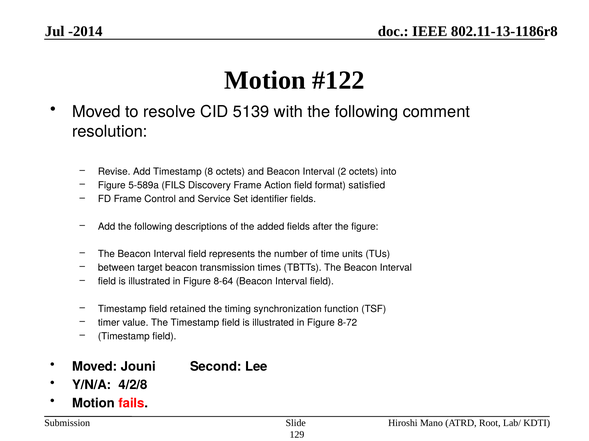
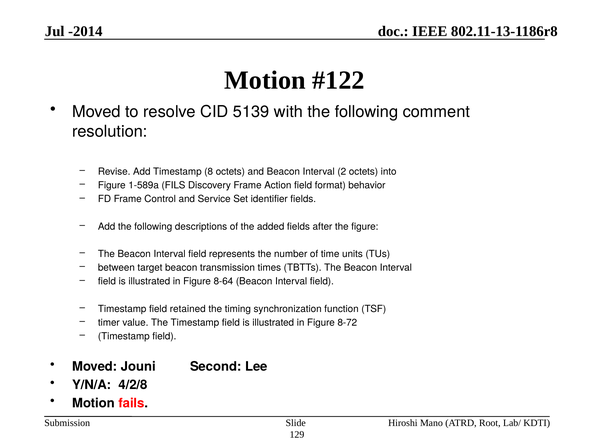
5-589a: 5-589a -> 1-589a (144, 186)
satisfied: satisfied -> behavior (367, 186)
